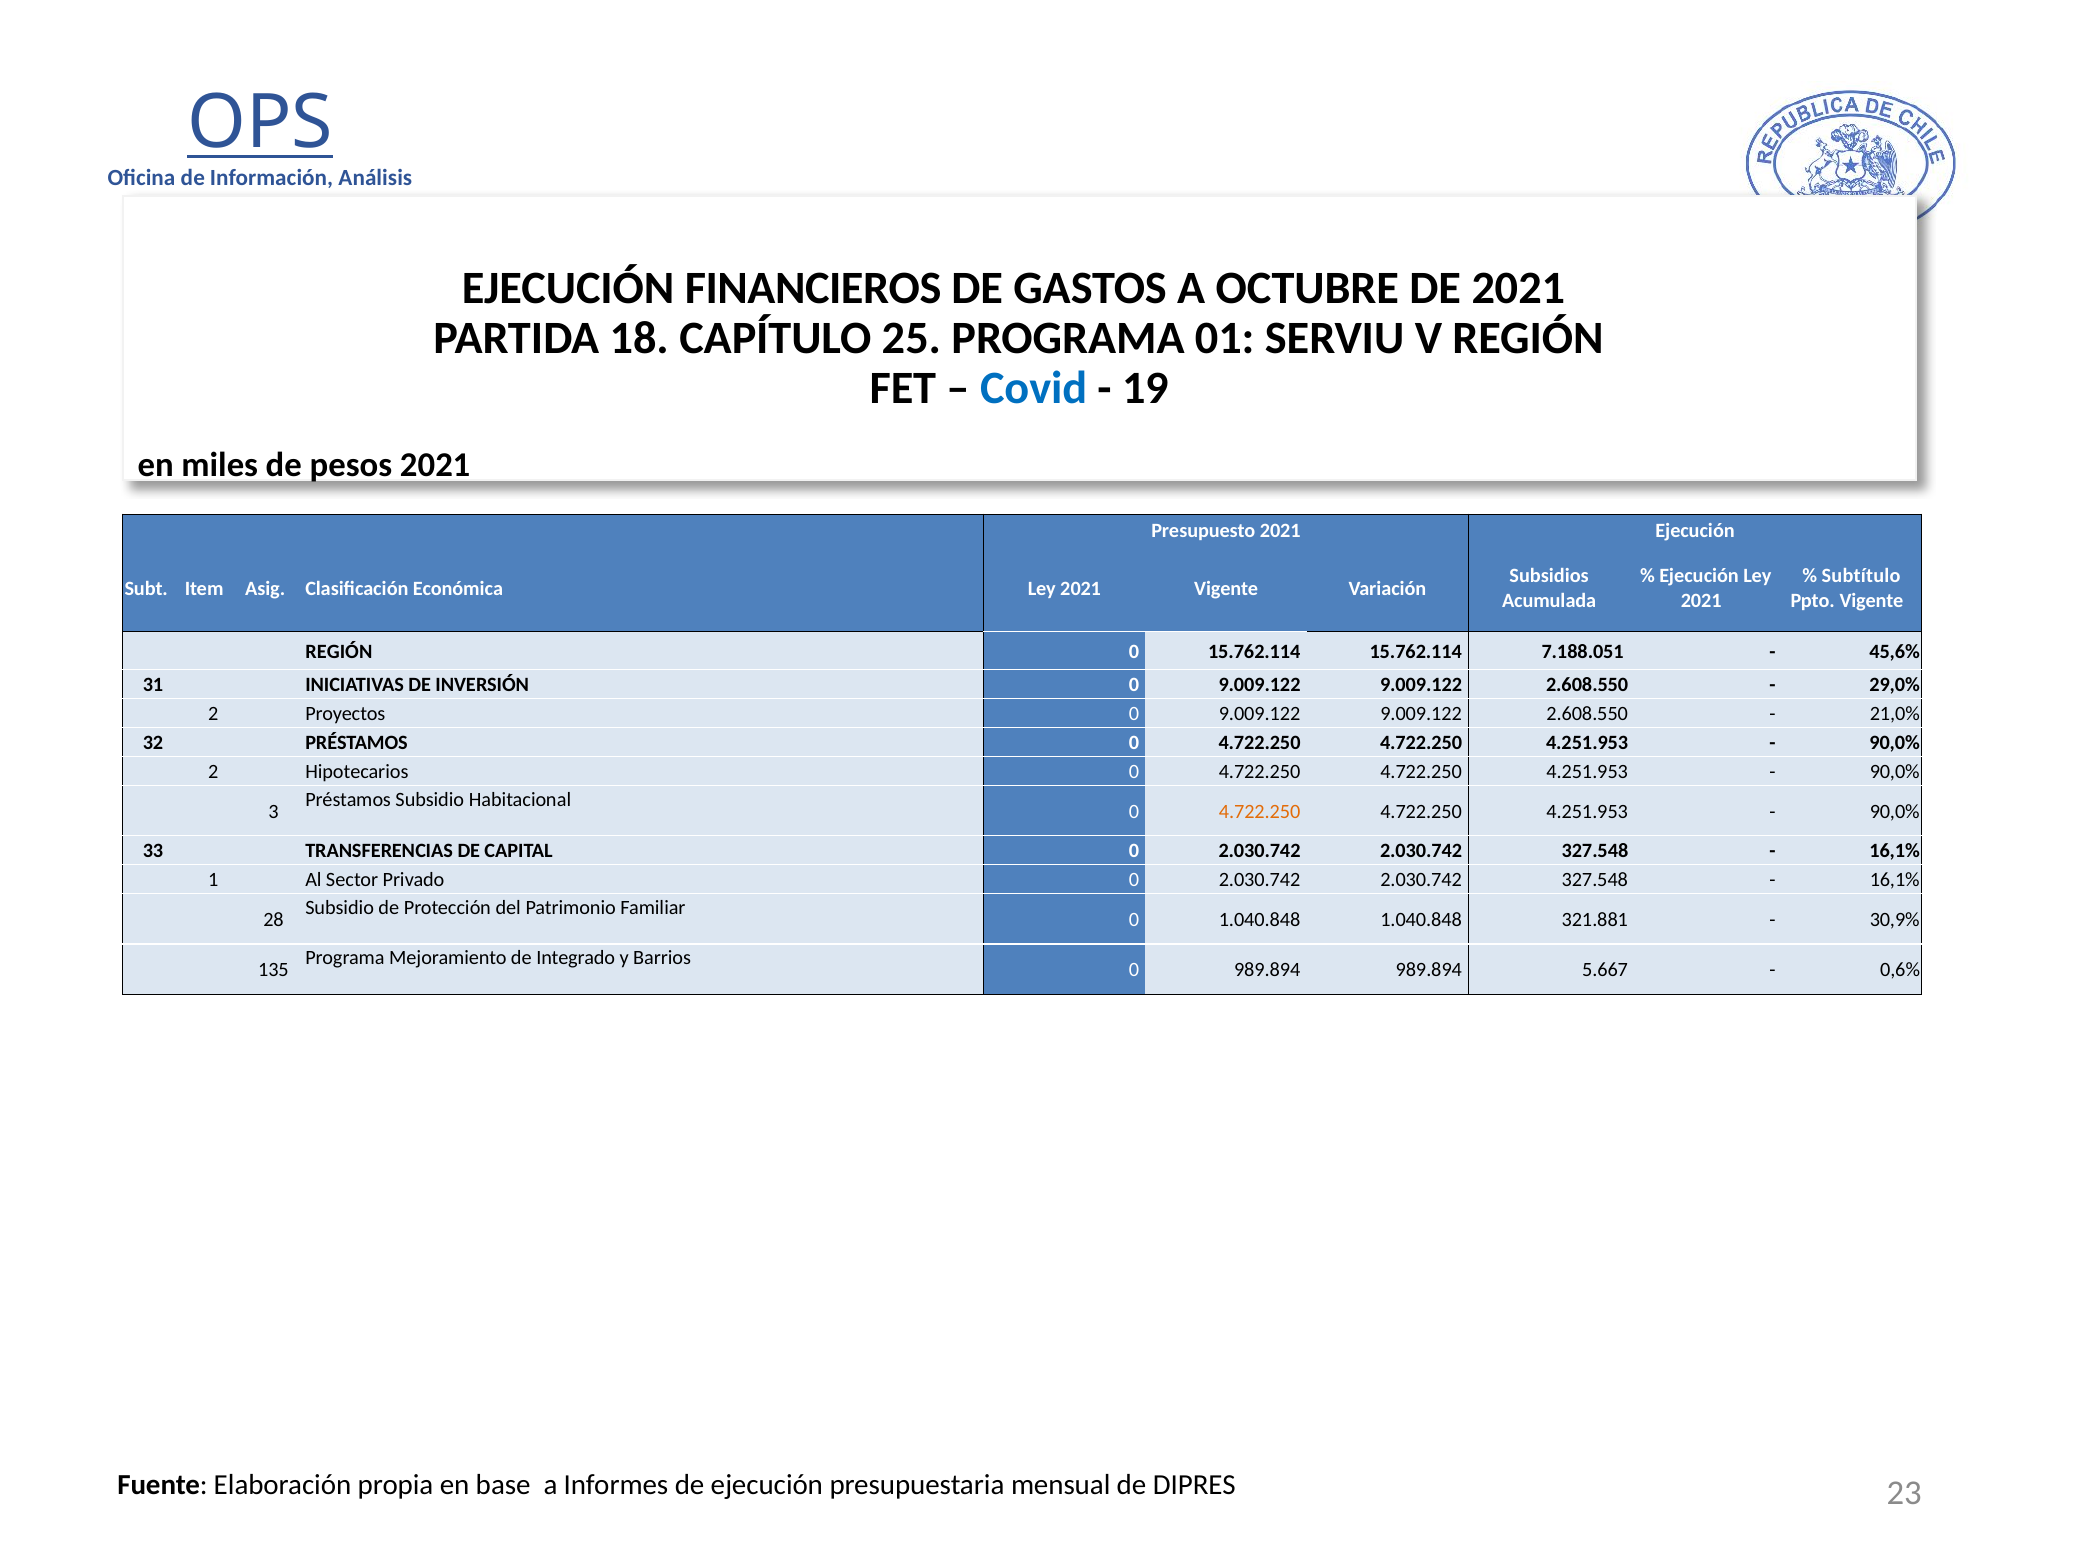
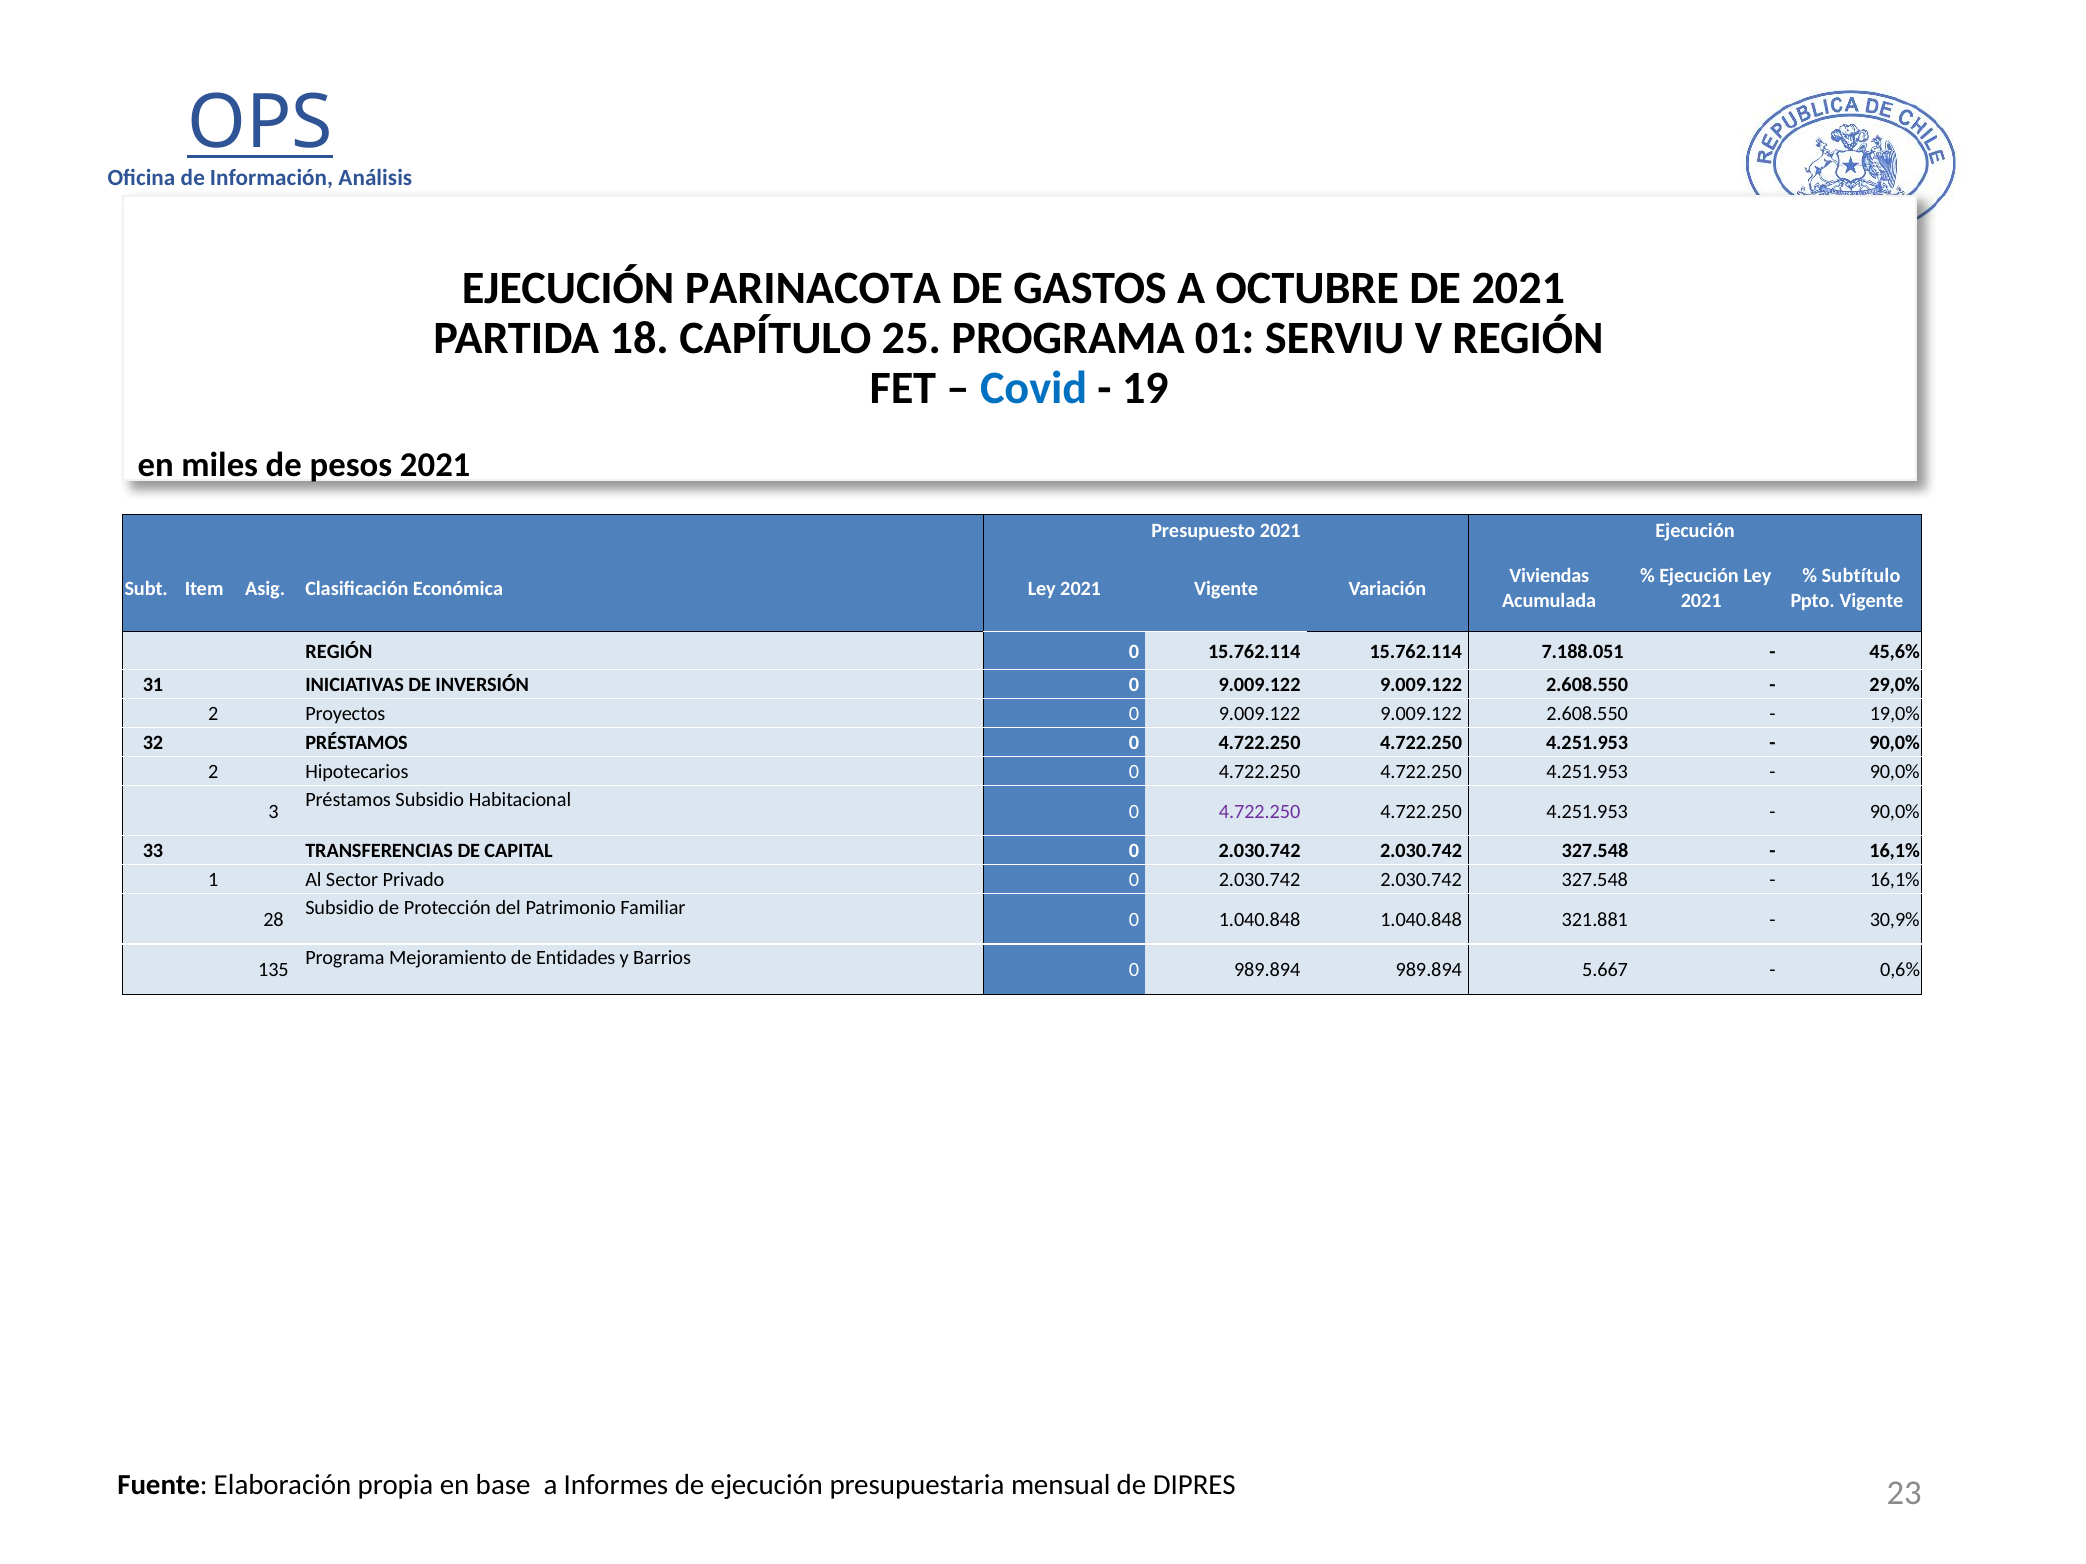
FINANCIEROS: FINANCIEROS -> PARINACOTA (813, 288)
Subsidios: Subsidios -> Viviendas (1549, 576)
21,0%: 21,0% -> 19,0% (1895, 714)
4.722.250 colour: orange -> purple (1260, 812)
Integrado: Integrado -> Entidades (576, 958)
